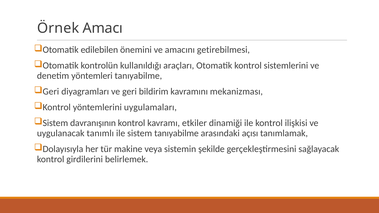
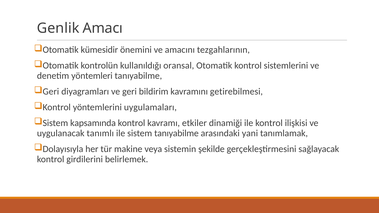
Örnek: Örnek -> Genlik (58, 28)
edilebilen: edilebilen -> kümesidir (99, 50)
getirebilmesi: getirebilmesi -> tezgahlarının (223, 50)
araçları: araçları -> oransal (179, 66)
mekanizması: mekanizması -> getirebilmesi (236, 92)
davranışının: davranışının -> kapsamında (93, 123)
açısı: açısı -> yani (250, 133)
